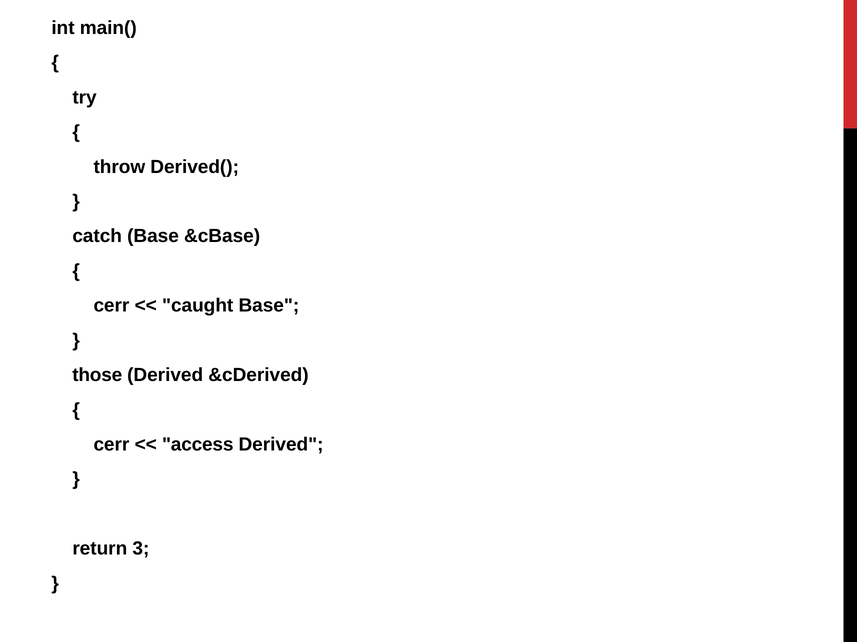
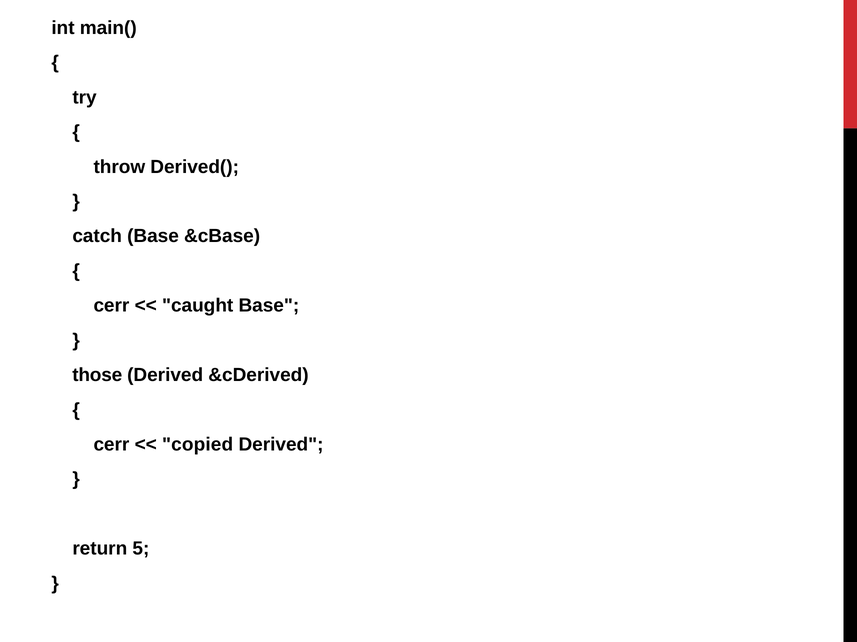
access: access -> copied (198, 445)
3: 3 -> 5 (141, 549)
